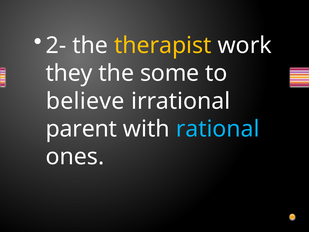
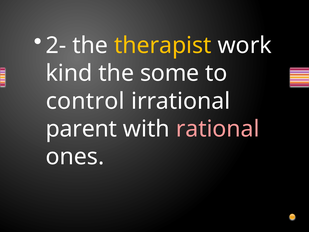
they: they -> kind (69, 73)
believe: believe -> control (85, 101)
rational colour: light blue -> pink (218, 129)
